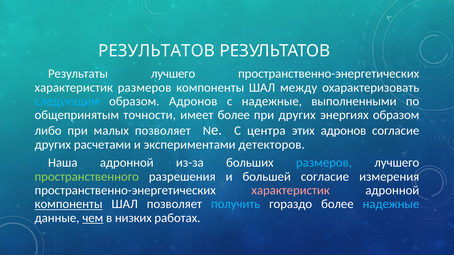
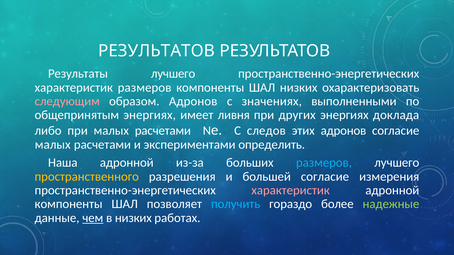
ШАЛ между: между -> низких (299, 88)
следующим colour: light blue -> pink (67, 101)
с надежные: надежные -> значениях (272, 101)
общепринятым точности: точности -> энергиях (150, 115)
имеет более: более -> ливня (234, 115)
энергиях образом: образом -> доклада (396, 115)
при малых позволяет: позволяет -> расчетами (163, 131)
центра: центра -> следов (266, 131)
других: других -> малых (53, 145)
детекторов: детекторов -> определить (272, 145)
пространственного colour: light green -> yellow (87, 177)
компоненты underline: present -> none (69, 204)
надежные colour: light blue -> light green (391, 204)
